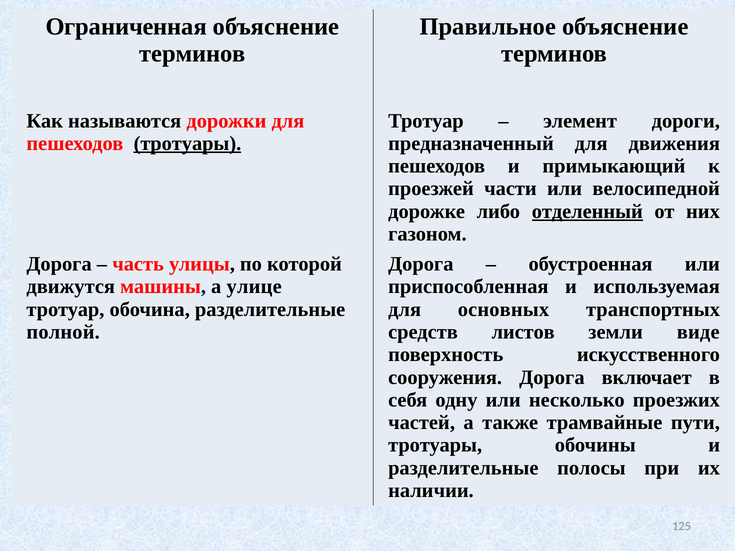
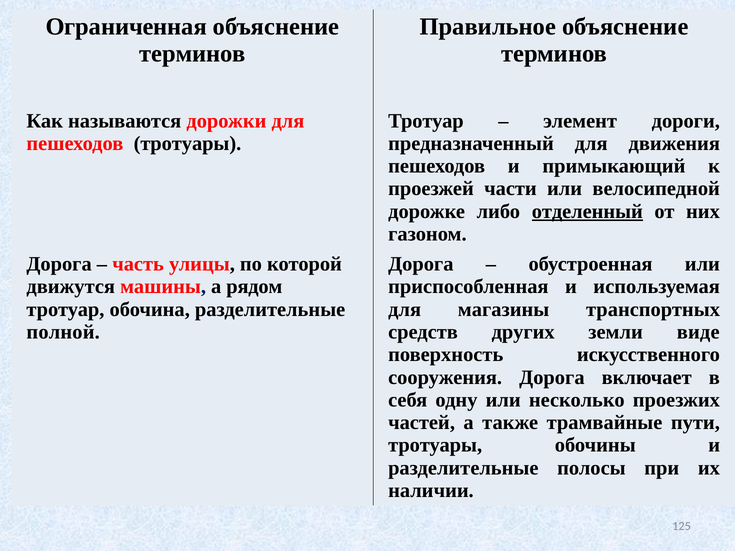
тротуары underline: present -> none (187, 143)
улице: улице -> рядом (254, 287)
основных: основных -> магазины (504, 309)
листов: листов -> других (523, 332)
